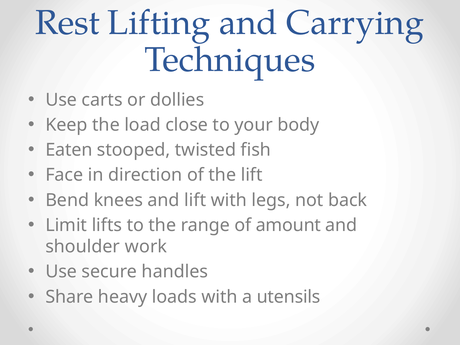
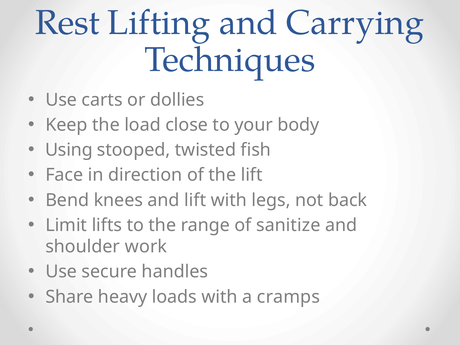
Eaten: Eaten -> Using (69, 150)
amount: amount -> sanitize (288, 225)
utensils: utensils -> cramps (288, 297)
